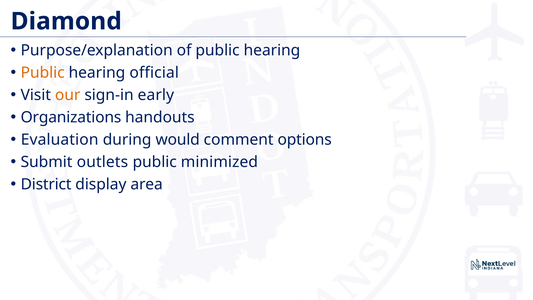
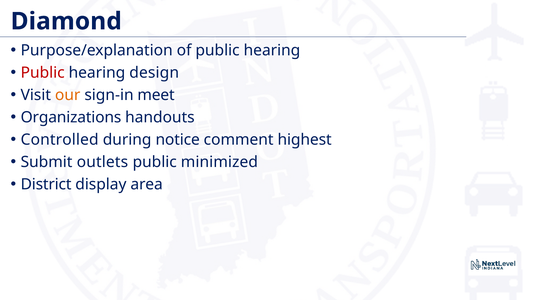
Public colour: orange -> red (43, 73)
official: official -> design (154, 73)
early: early -> meet (156, 95)
Evaluation: Evaluation -> Controlled (60, 140)
would: would -> notice (178, 140)
options: options -> highest (305, 140)
